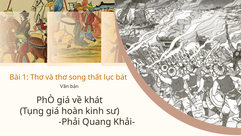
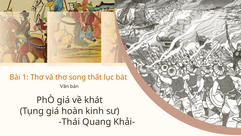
Phải: Phải -> Thái (69, 122)
